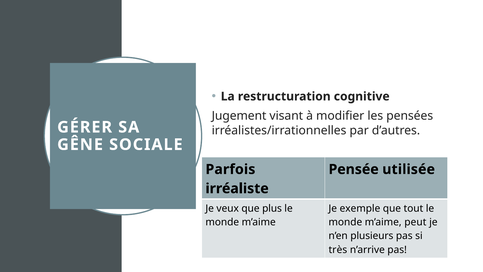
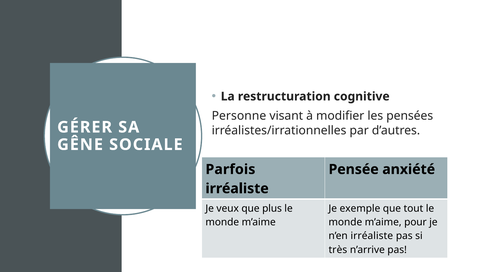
Jugement: Jugement -> Personne (239, 116)
utilisée: utilisée -> anxiété (409, 169)
peut: peut -> pour (415, 222)
n’en plusieurs: plusieurs -> irréaliste (372, 236)
